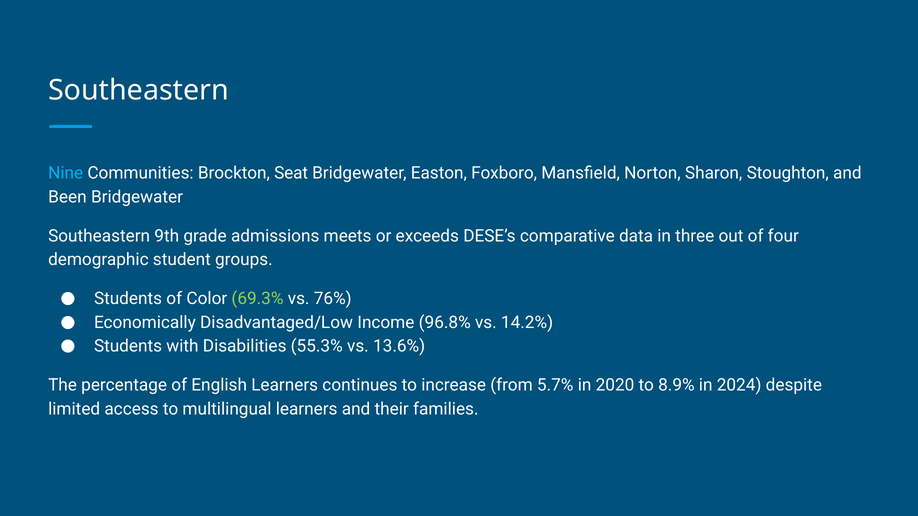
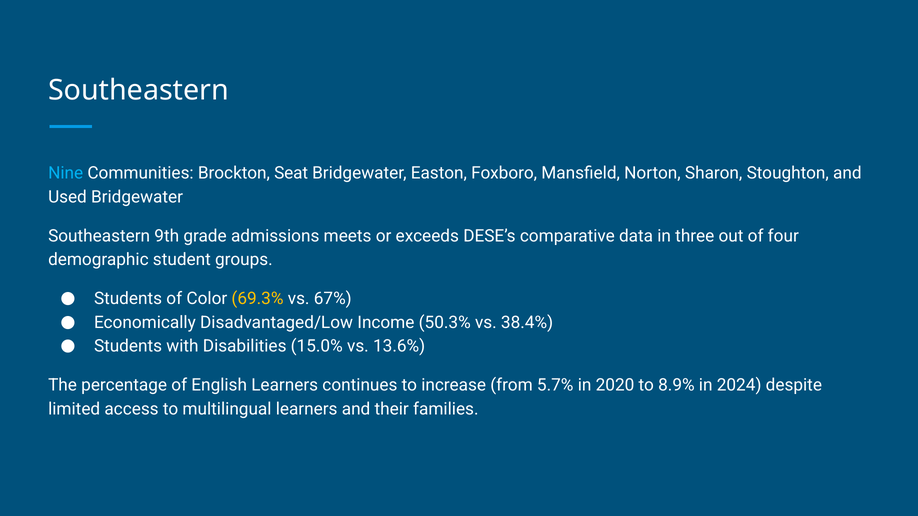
Been: Been -> Used (67, 197)
69.3% colour: light green -> yellow (258, 299)
76%: 76% -> 67% (333, 299)
96.8%: 96.8% -> 50.3% (445, 323)
14.2%: 14.2% -> 38.4% (527, 323)
55.3%: 55.3% -> 15.0% (317, 346)
